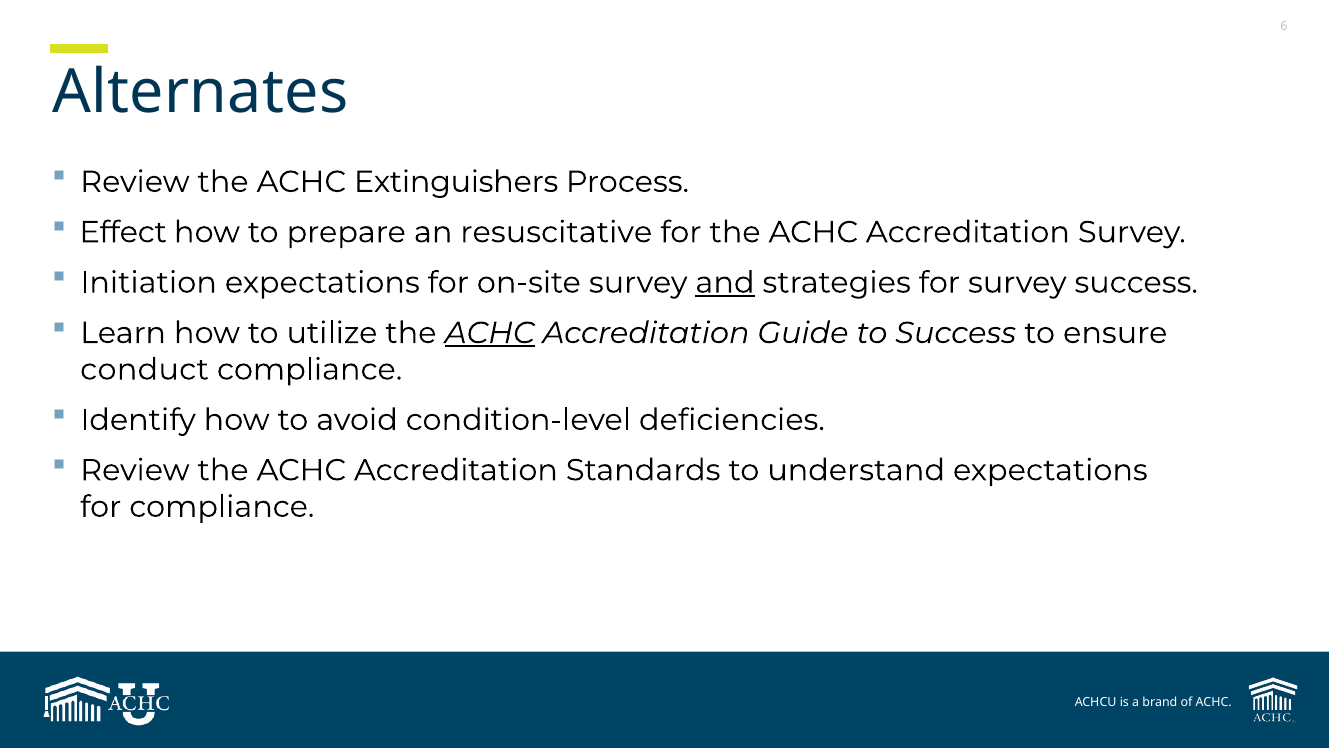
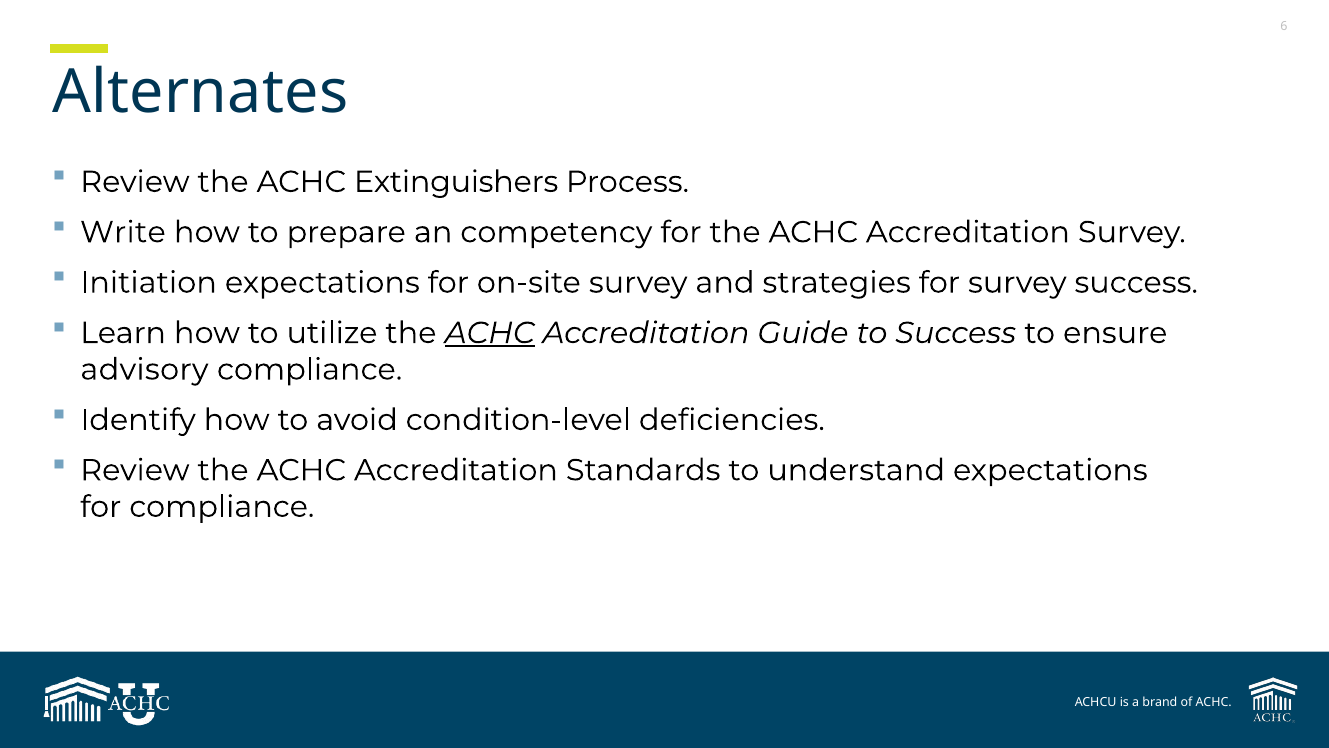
Effect: Effect -> Write (123, 232)
resuscitative: resuscitative -> competency (556, 232)
and underline: present -> none (725, 282)
conduct: conduct -> advisory (144, 369)
